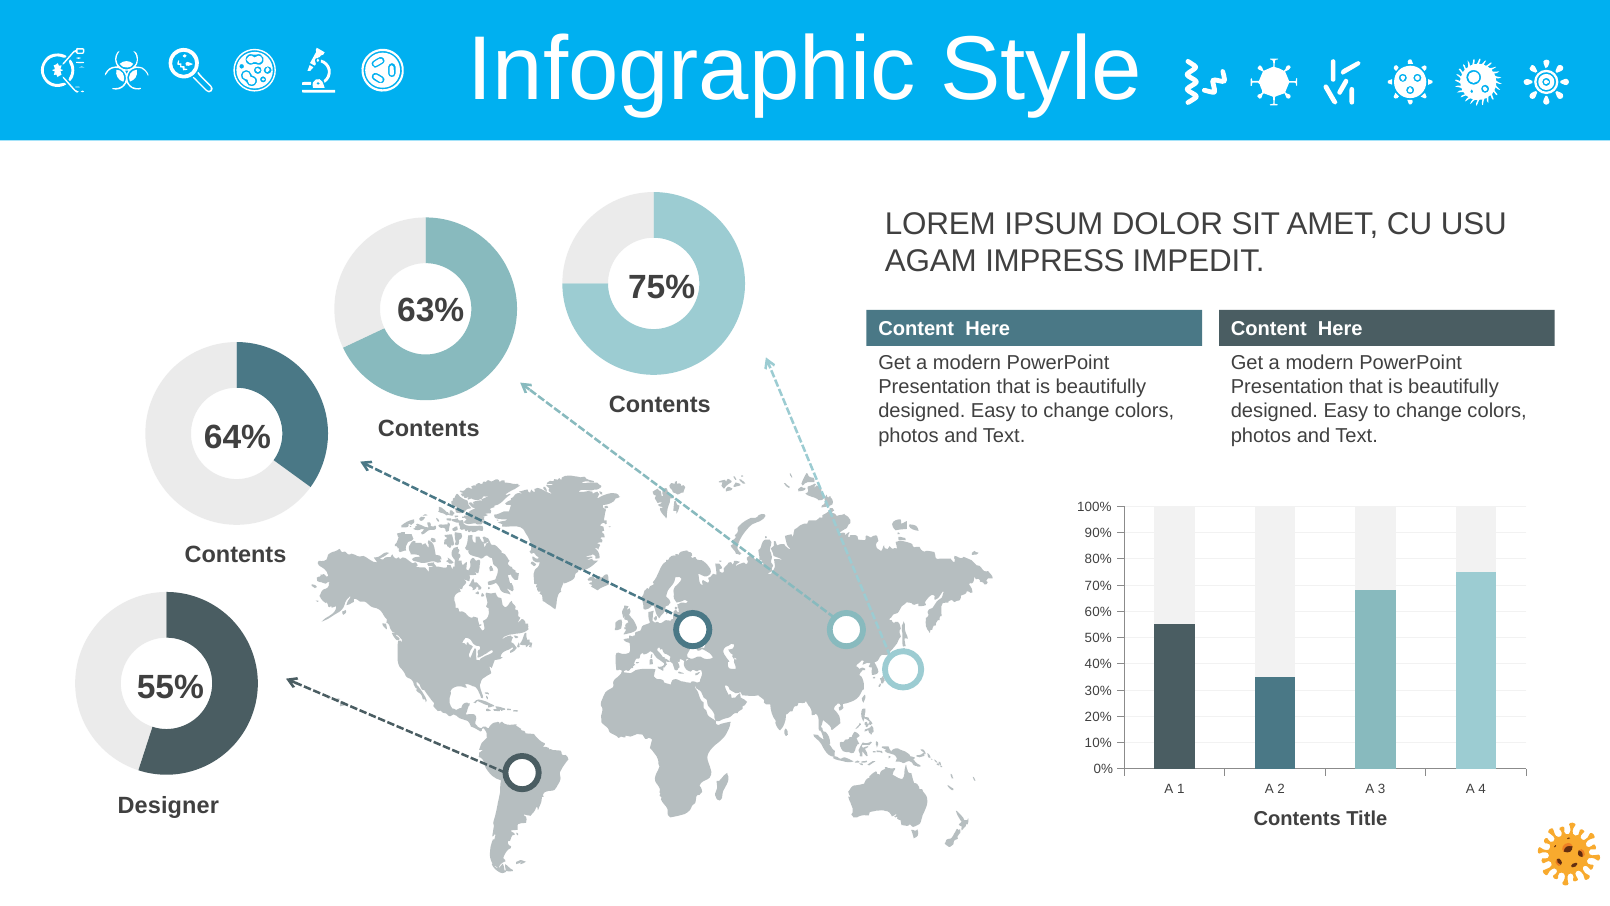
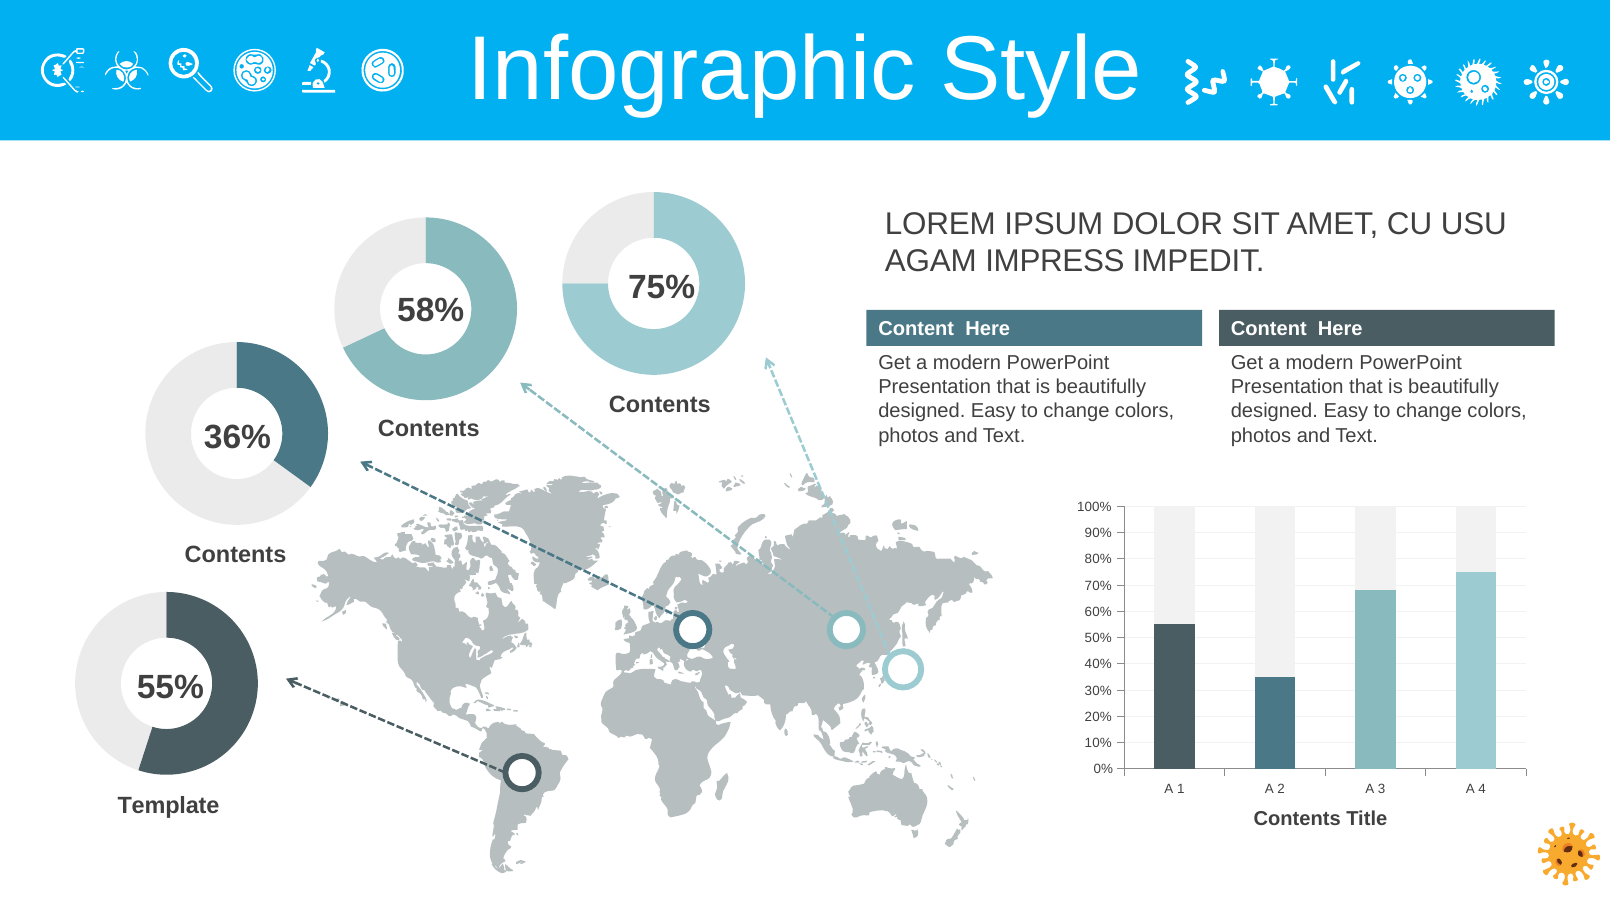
63%: 63% -> 58% (431, 311)
64%: 64% -> 36% (238, 437)
Designer: Designer -> Template (168, 805)
